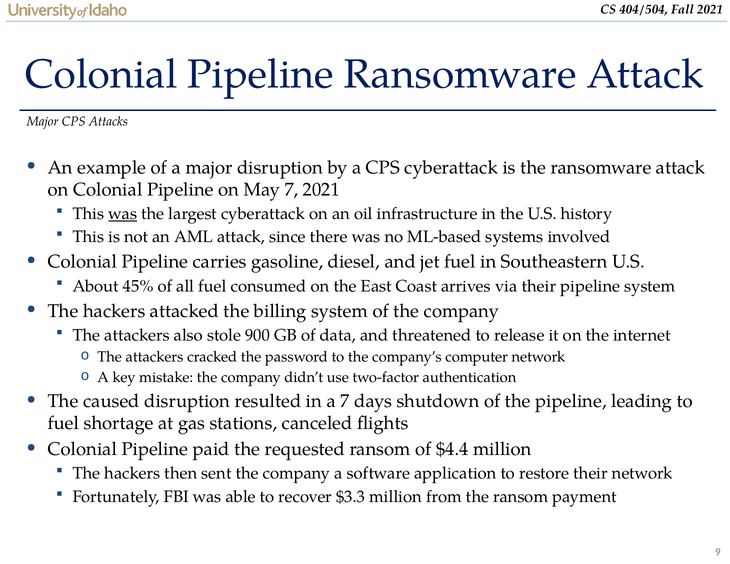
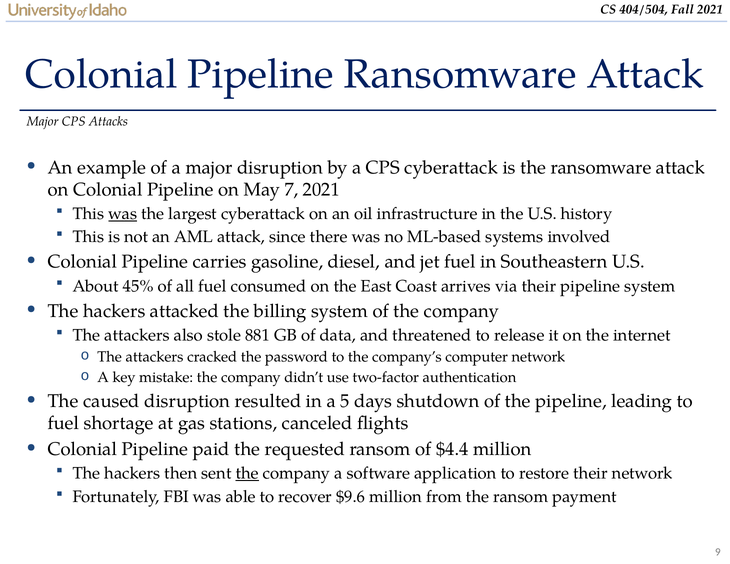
900: 900 -> 881 (258, 335)
a 7: 7 -> 5 (345, 401)
the underline: none -> present (247, 473)
$3.3: $3.3 -> $9.6 (351, 497)
